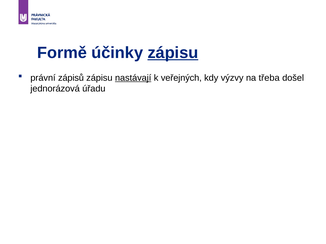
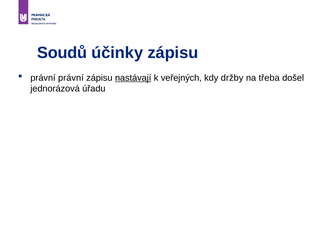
Formě: Formě -> Soudů (62, 53)
zápisu underline: present -> none (173, 53)
právní zápisů: zápisů -> právní (71, 78)
výzvy: výzvy -> držby (232, 78)
